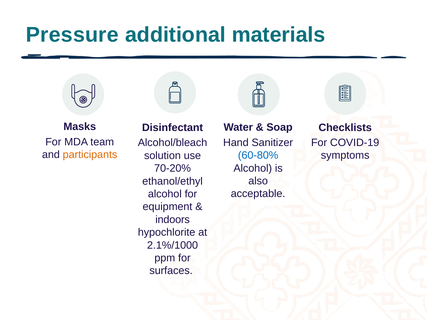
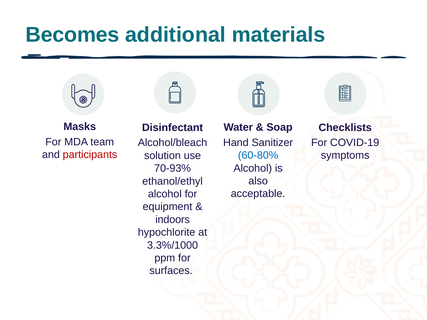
Pressure: Pressure -> Becomes (73, 35)
participants colour: orange -> red (90, 155)
70-20%: 70-20% -> 70-93% (173, 168)
2.1%/1000: 2.1%/1000 -> 3.3%/1000 (173, 245)
